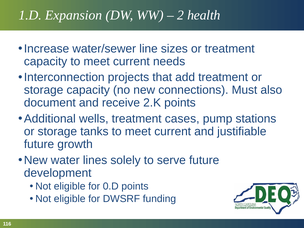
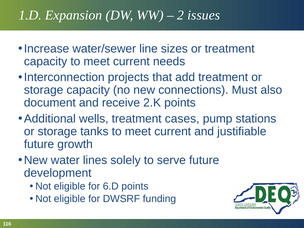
health: health -> issues (204, 15)
0.D: 0.D -> 6.D (111, 186)
